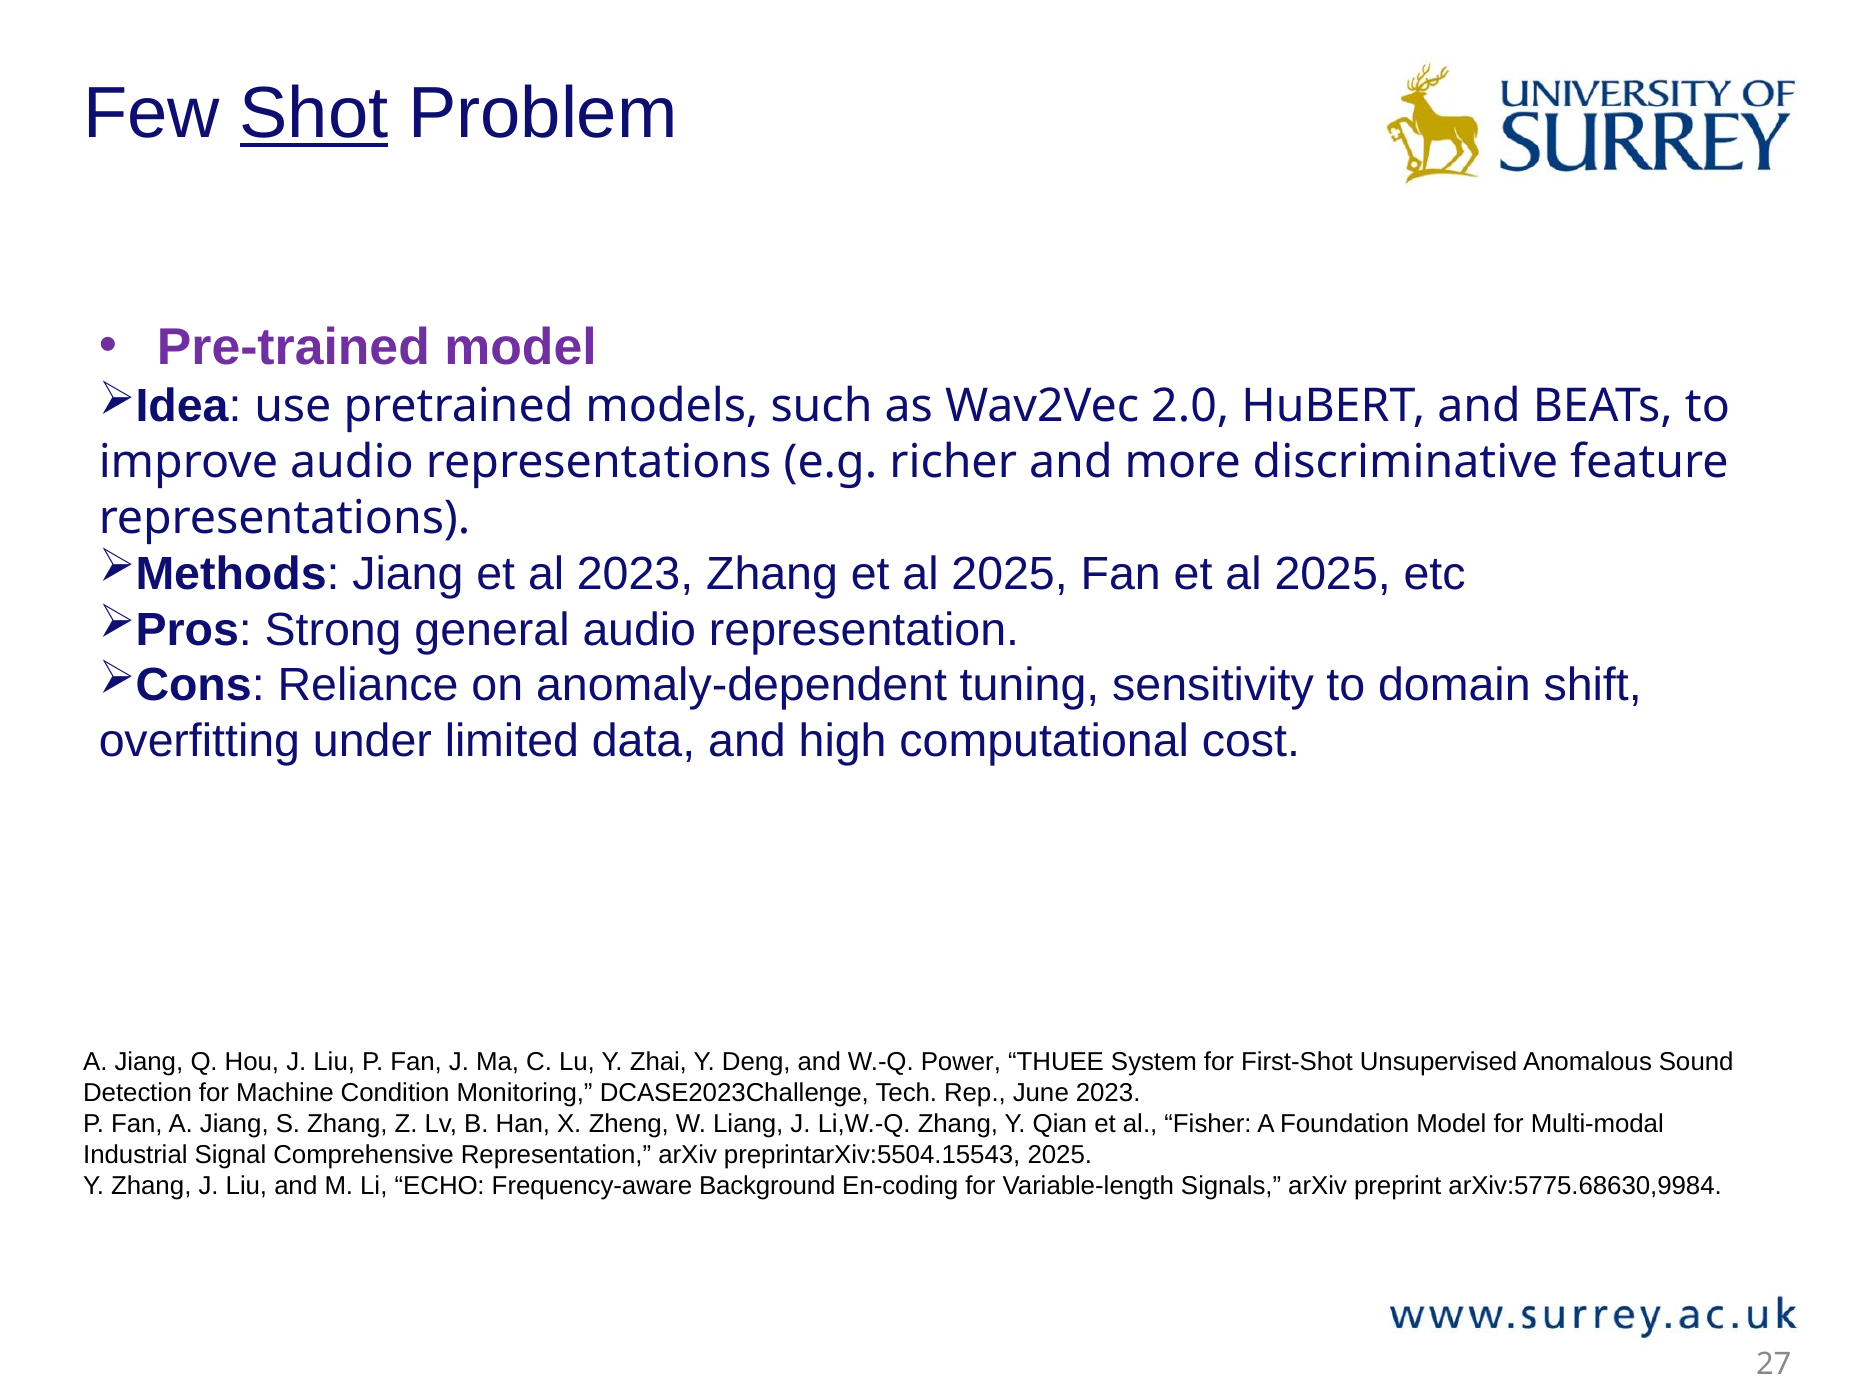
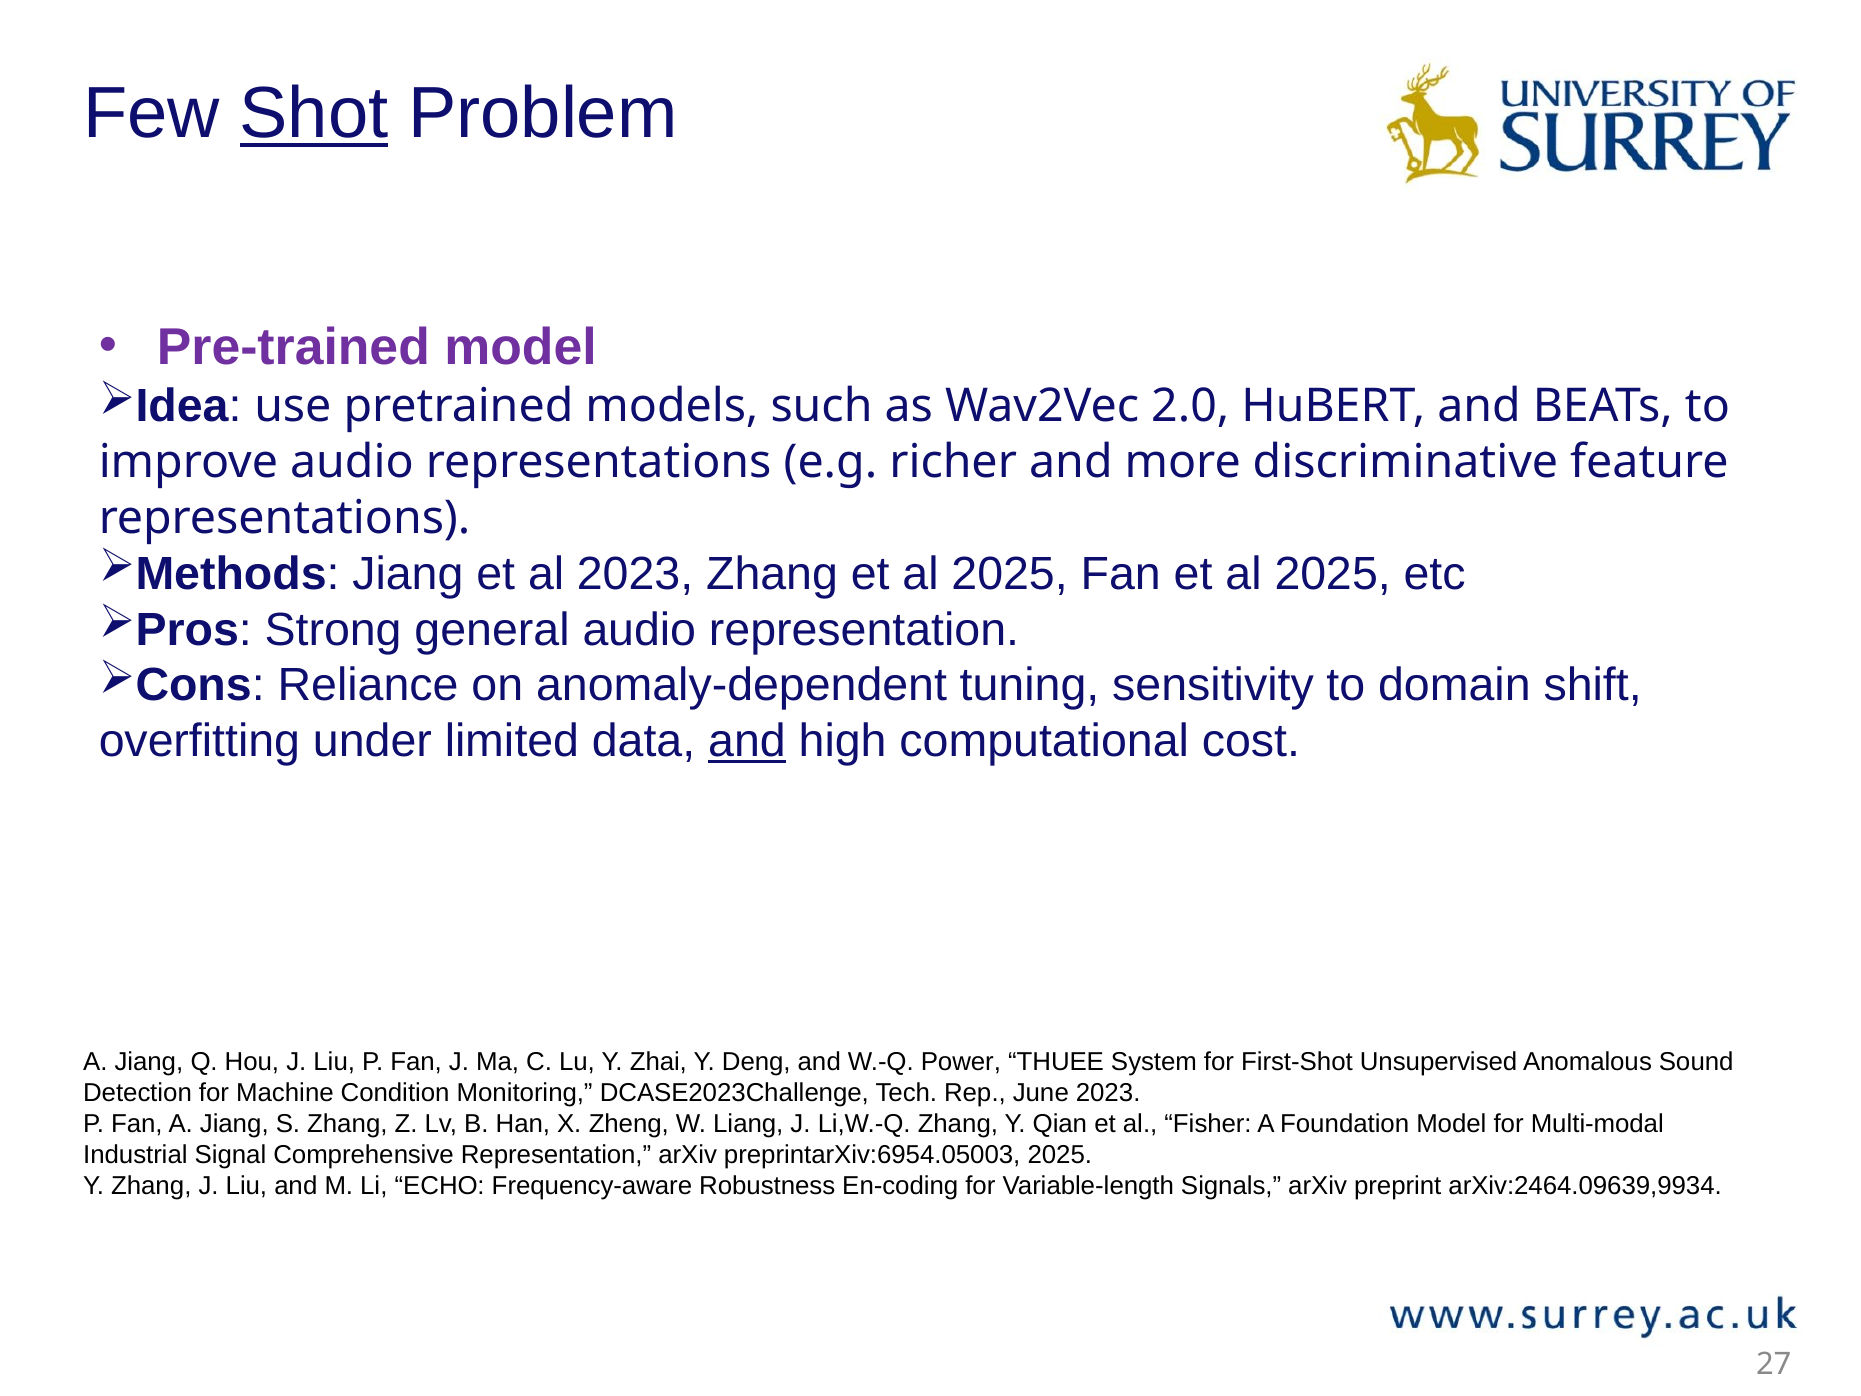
and underline: none -> present (747, 741)
preprintarXiv:5504.15543: preprintarXiv:5504.15543 -> preprintarXiv:6954.05003 (872, 1155)
Background: Background -> Robustness (767, 1186)
arXiv:5775.68630,9984: arXiv:5775.68630,9984 -> arXiv:2464.09639,9934 (1585, 1186)
